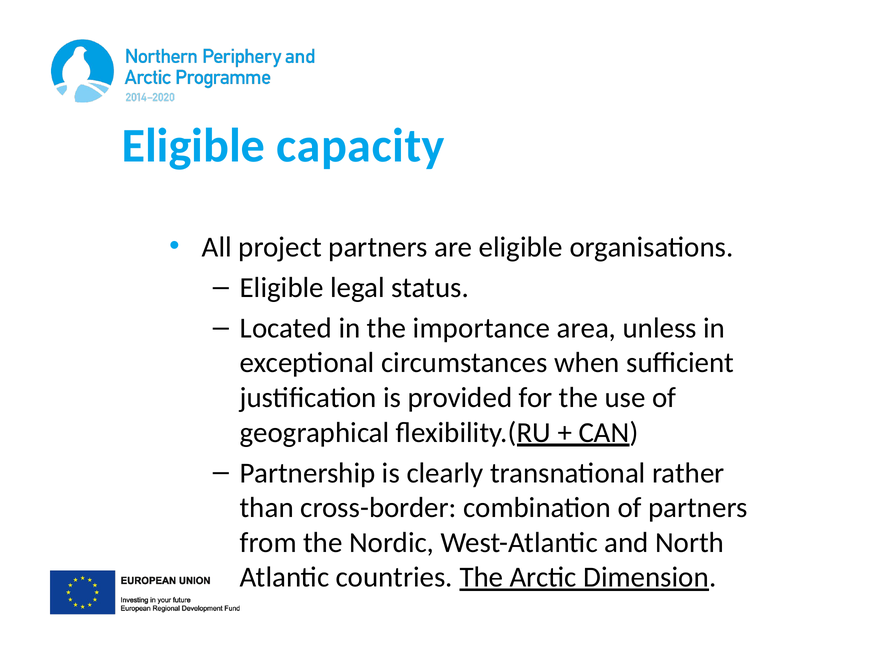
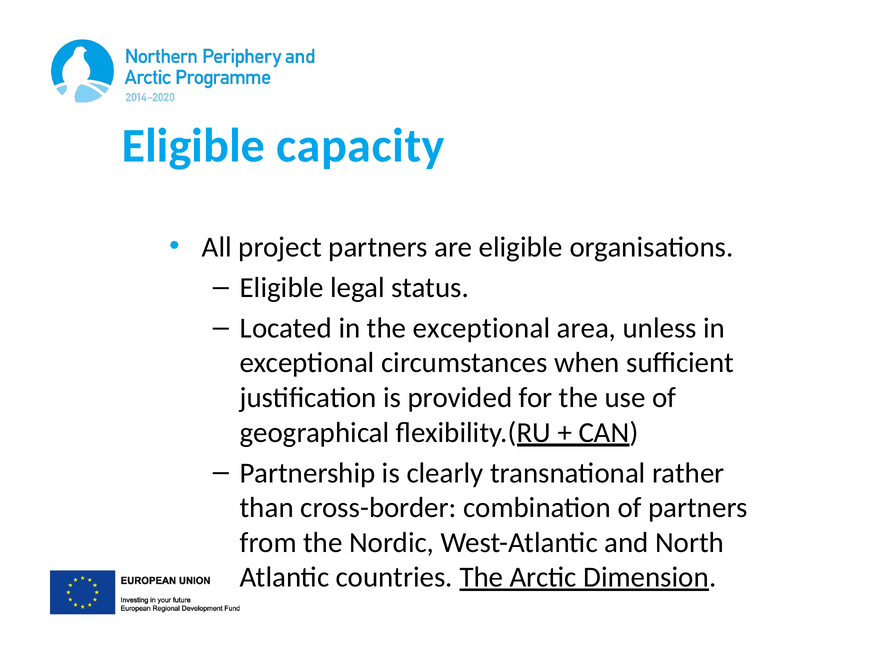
the importance: importance -> exceptional (482, 328)
